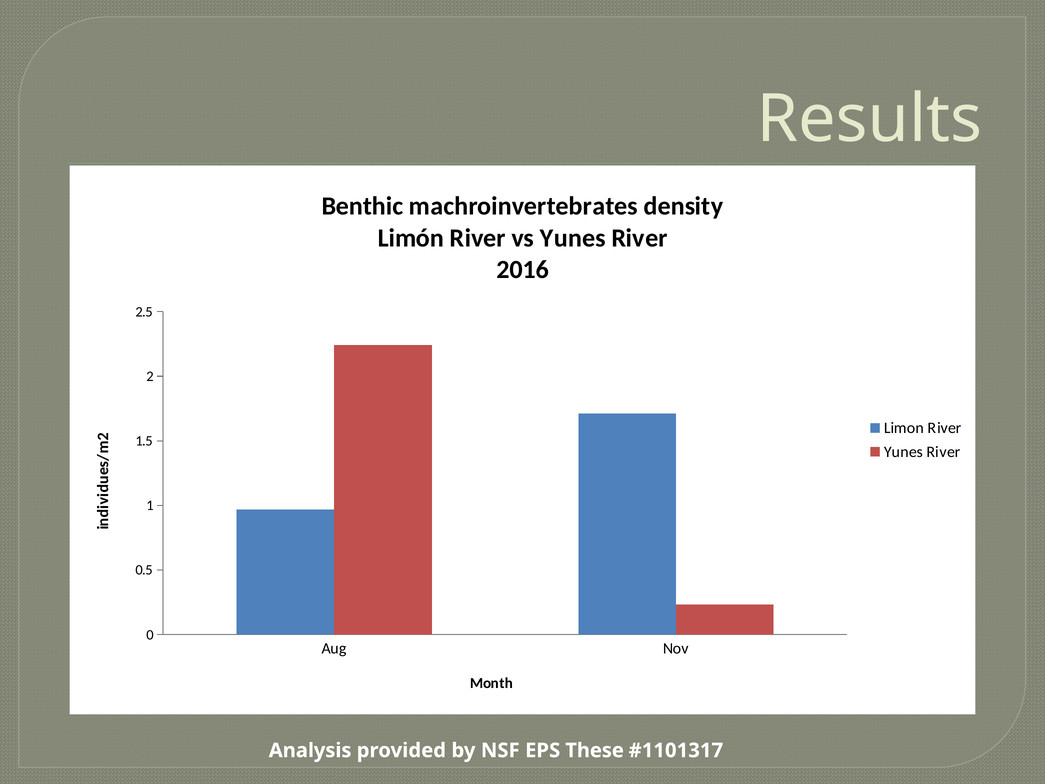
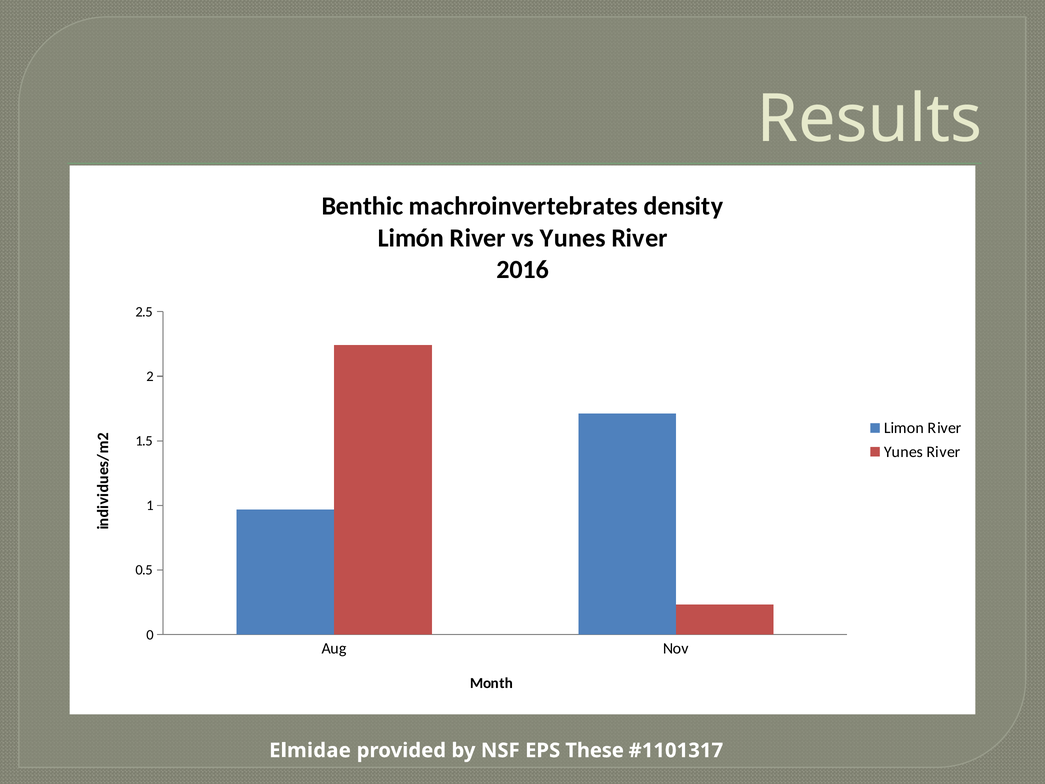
Analysis: Analysis -> Elmidae (310, 750)
